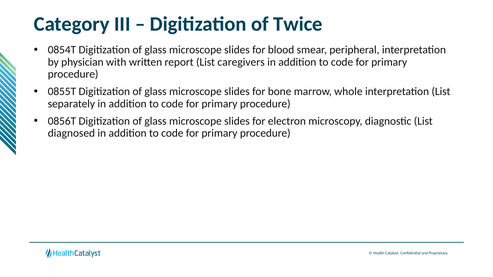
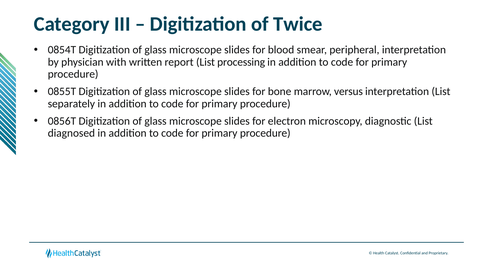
caregivers: caregivers -> processing (241, 62)
whole: whole -> versus (348, 92)
